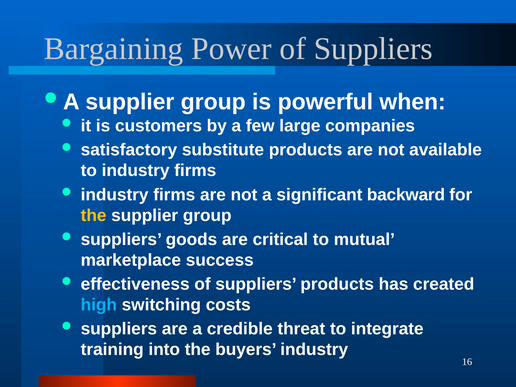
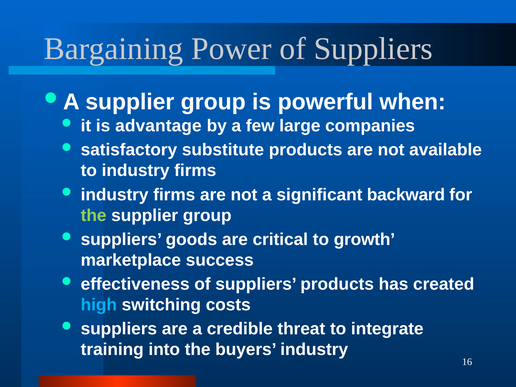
customers: customers -> advantage (158, 126)
the colour: yellow -> light green (94, 215)
mutual: mutual -> growth (364, 239)
